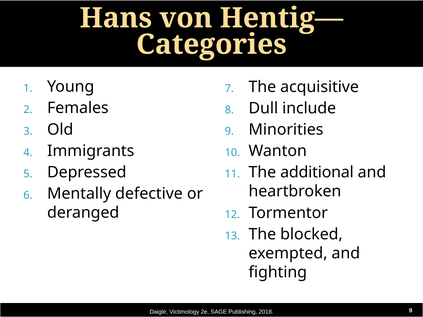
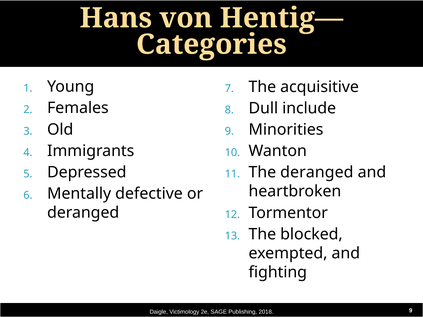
The additional: additional -> deranged (317, 173)
